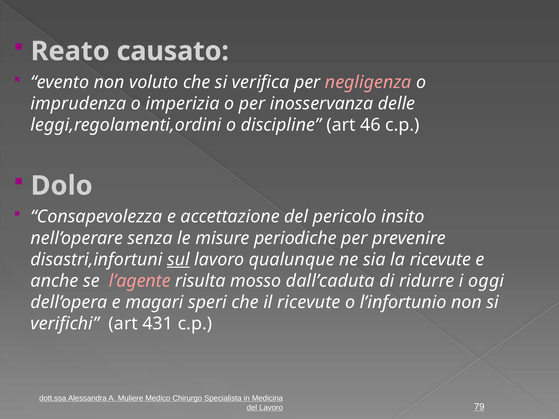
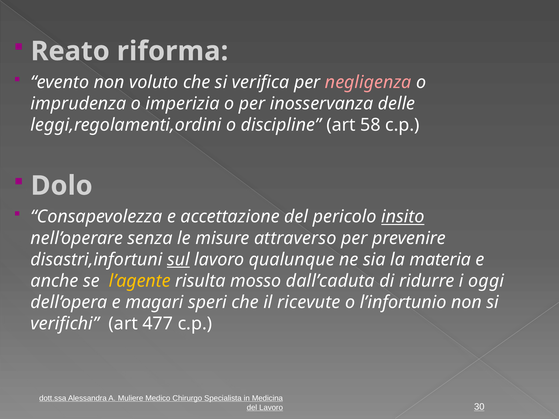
causato: causato -> riforma (173, 51)
46: 46 -> 58 (370, 125)
insito underline: none -> present (403, 217)
periodiche: periodiche -> attraverso (295, 238)
la ricevute: ricevute -> materia (440, 260)
l’agente colour: pink -> yellow (140, 281)
431: 431 -> 477 (158, 324)
79: 79 -> 30 (479, 407)
